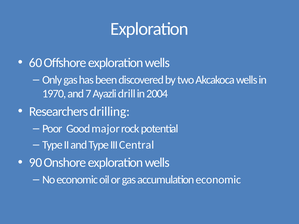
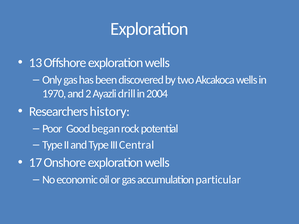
60: 60 -> 13 (36, 63)
7: 7 -> 2 (88, 94)
drilling: drilling -> history (110, 112)
major: major -> began (106, 129)
90: 90 -> 17 (36, 163)
accumulation economic: economic -> particular (218, 180)
